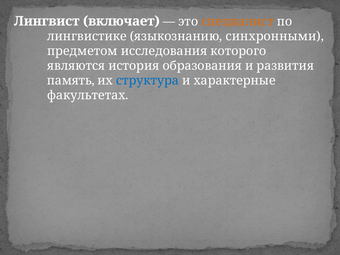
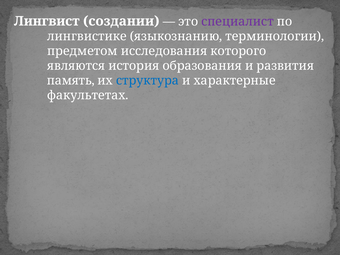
включает: включает -> создании (121, 21)
специалист colour: orange -> purple (238, 21)
синхронными: синхронными -> терминологии (275, 36)
